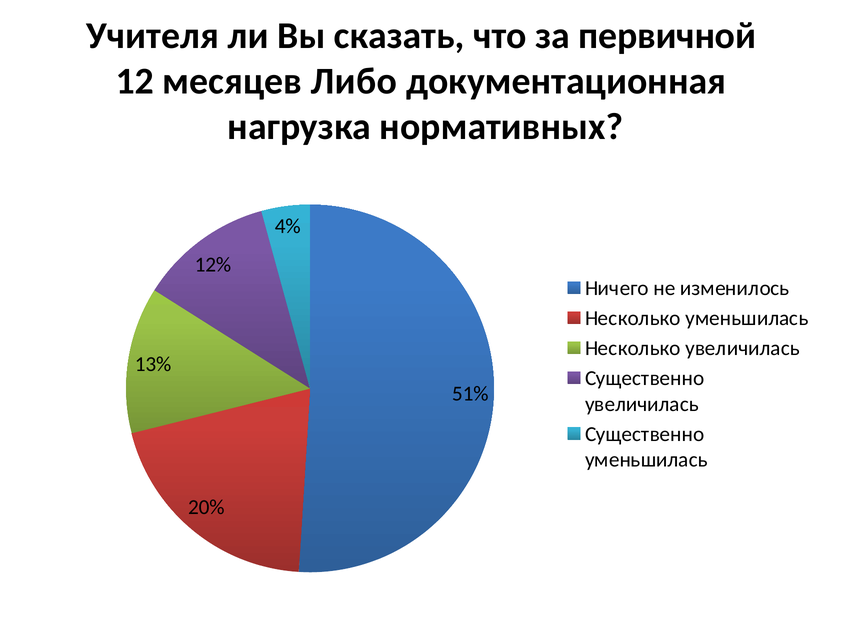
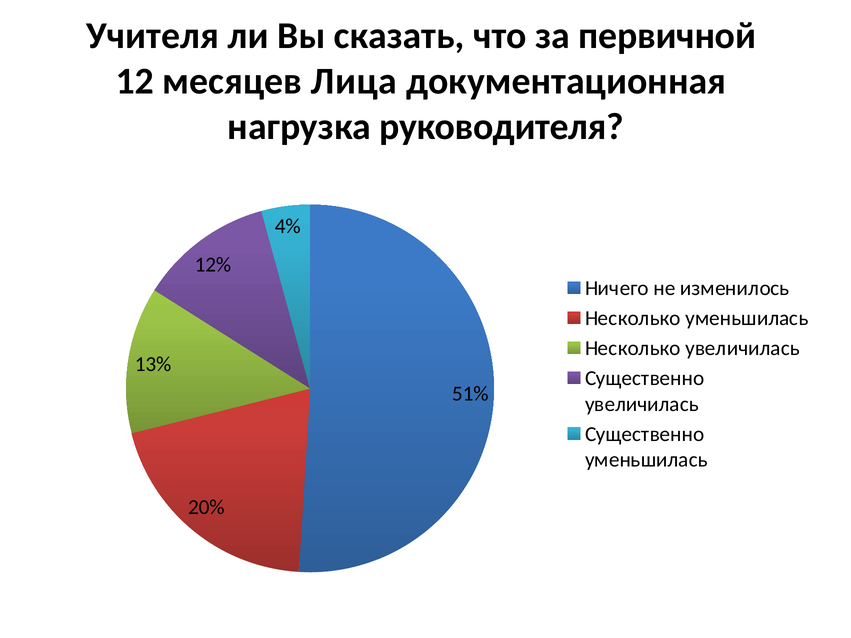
Либо: Либо -> Лица (354, 81)
нормативных: нормативных -> руководителя (501, 127)
